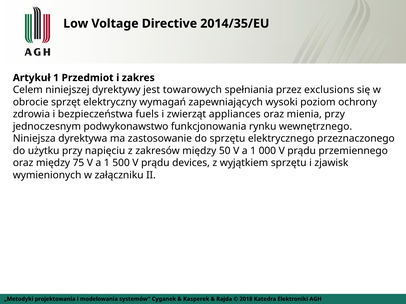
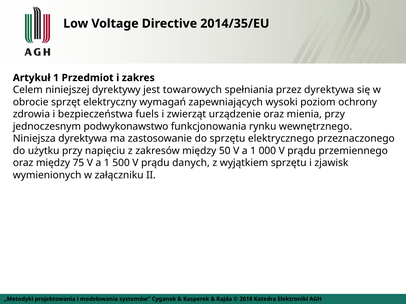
przez exclusions: exclusions -> dyrektywa (329, 90)
appliances: appliances -> urządzenie (235, 114)
devices: devices -> danych (191, 163)
